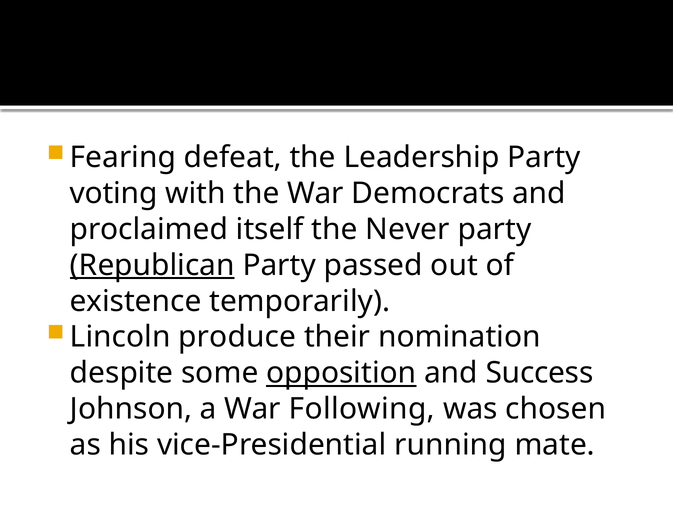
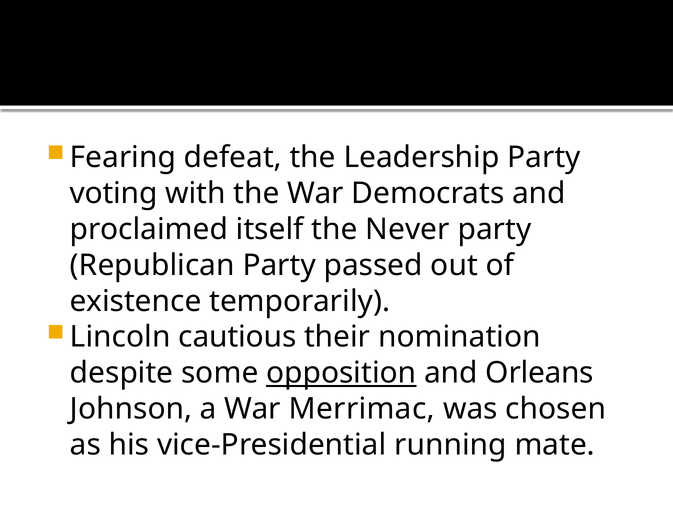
Republican underline: present -> none (152, 265)
produce: produce -> cautious (237, 337)
Success: Success -> Orleans (540, 373)
Following: Following -> Merrimac (362, 409)
